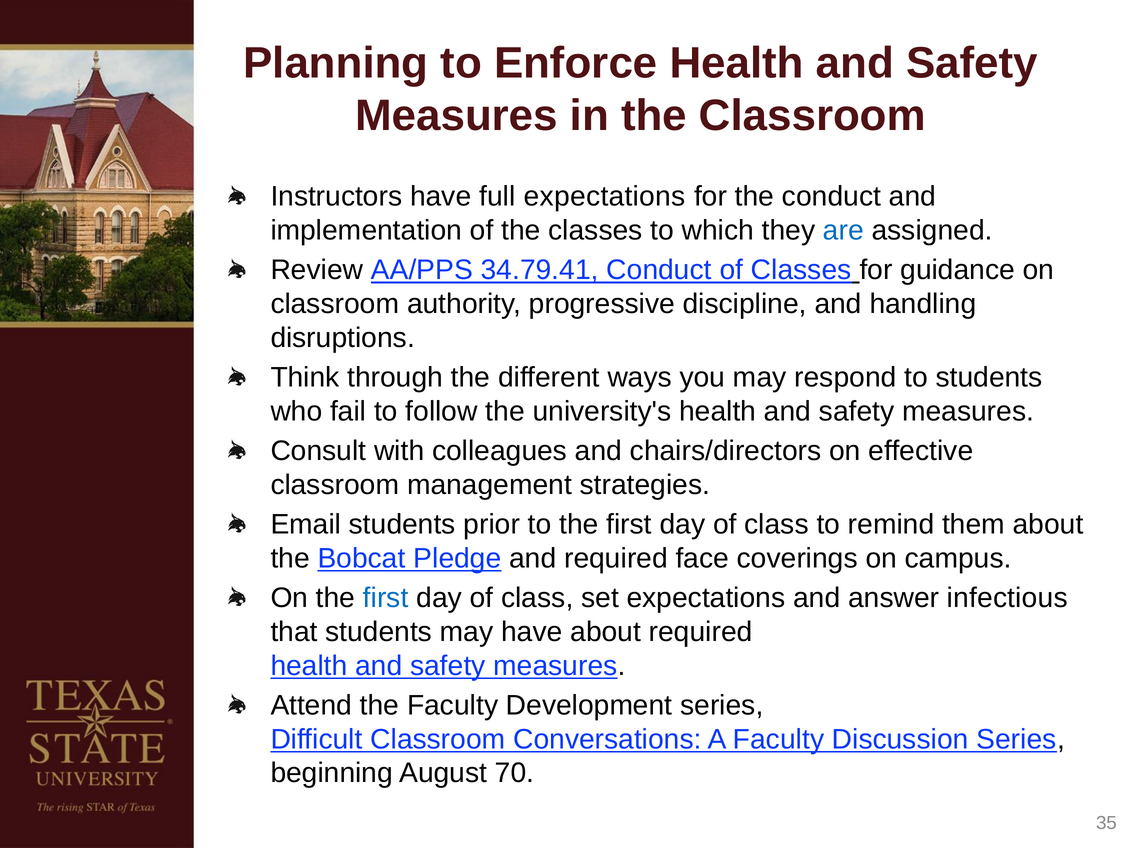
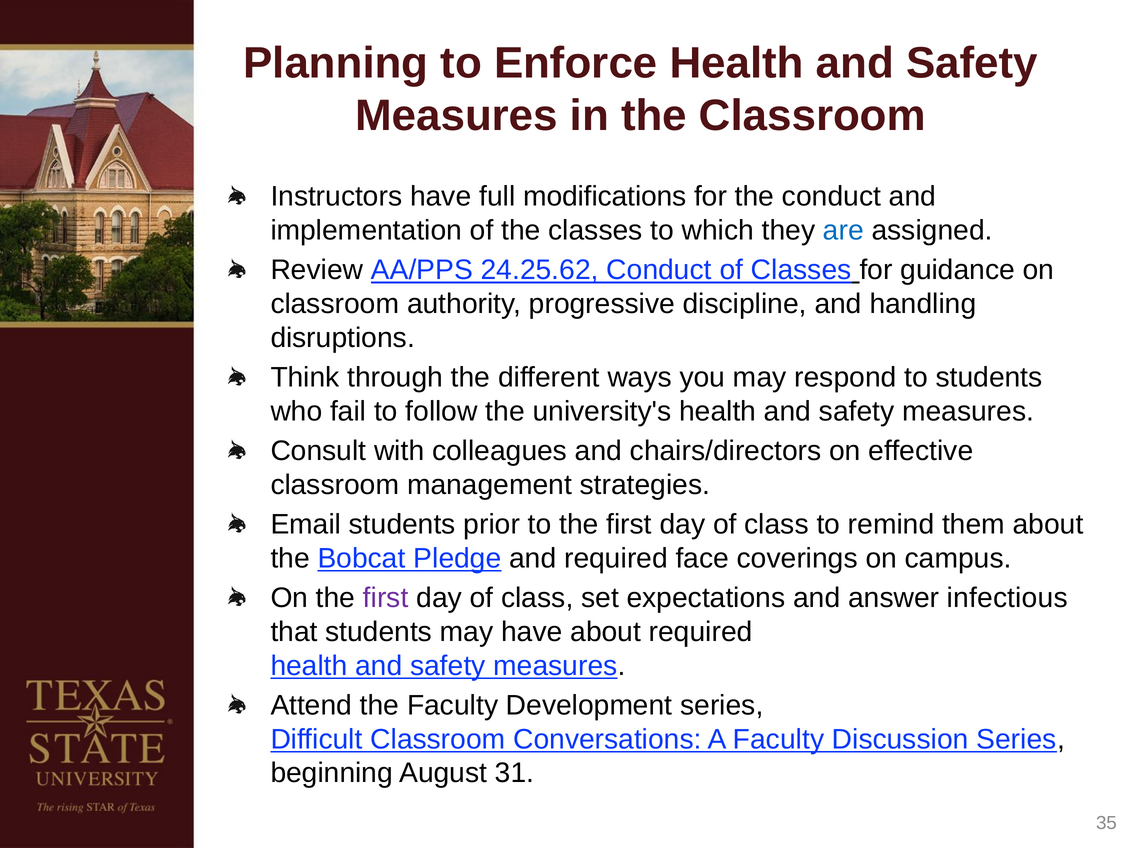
full expectations: expectations -> modifications (605, 197)
34.79.41: 34.79.41 -> 24.25.62 (540, 270)
first colour: blue -> purple (386, 598)
70: 70 -> 31 (515, 773)
